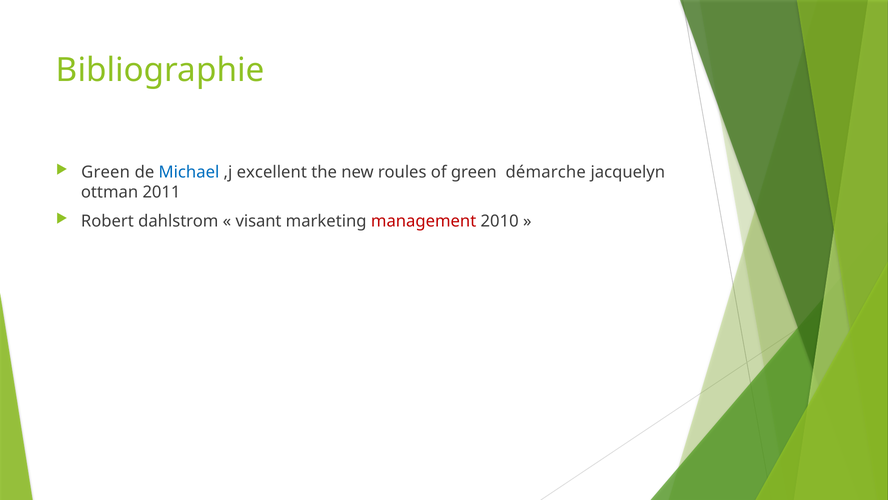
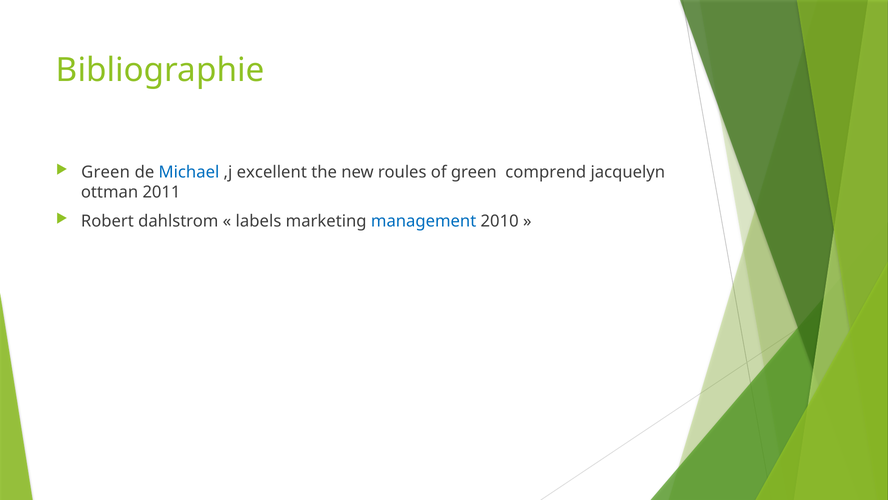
démarche: démarche -> comprend (546, 172)
visant: visant -> labels (258, 221)
management colour: red -> blue (424, 221)
